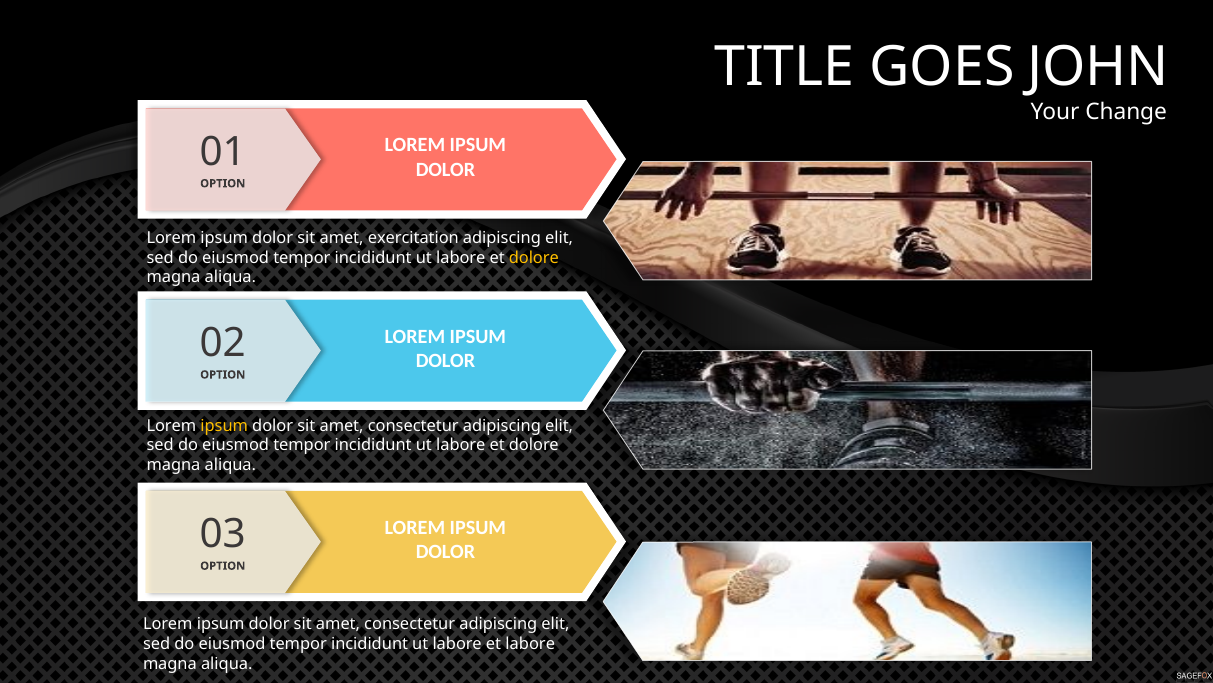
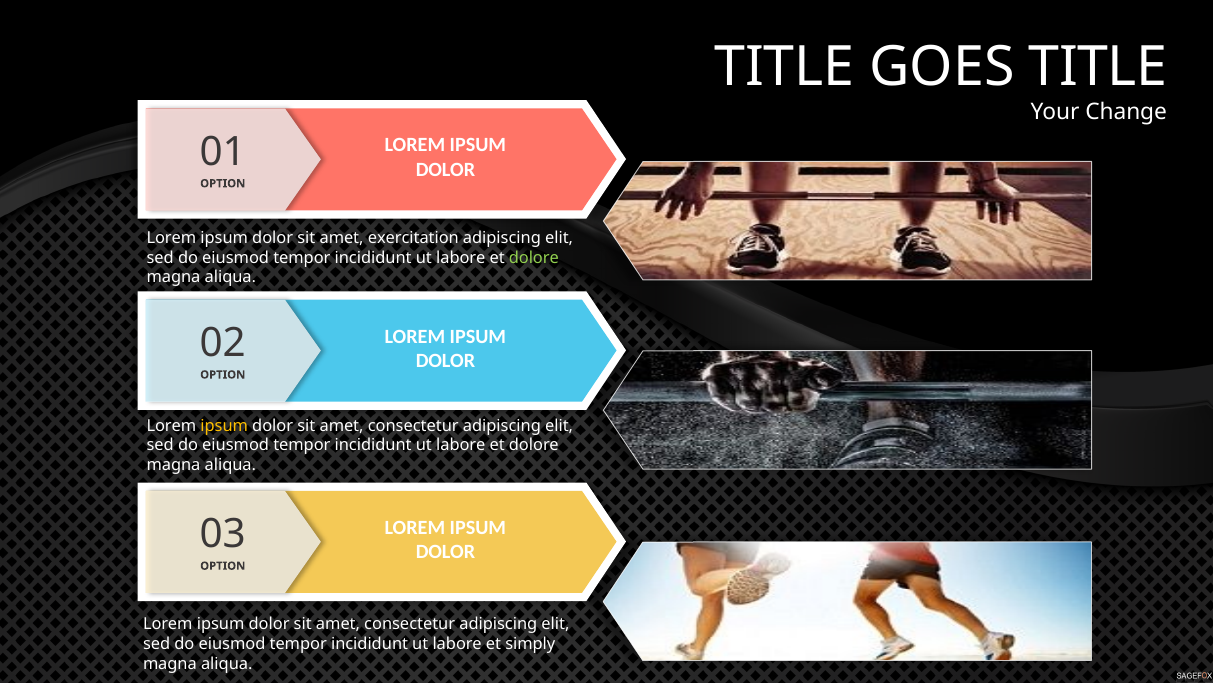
GOES JOHN: JOHN -> TITLE (1098, 67)
dolore colour: yellow -> light green (534, 258)
et labore: labore -> simply (530, 643)
